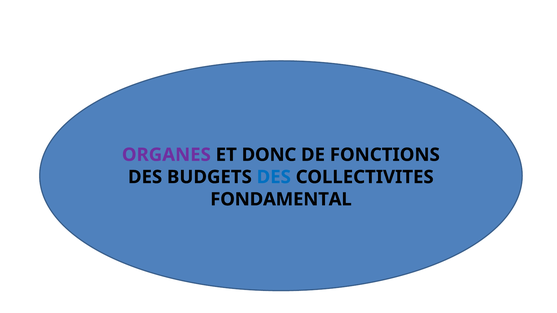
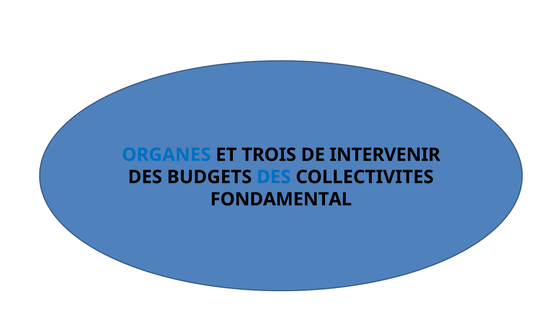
ORGANES colour: purple -> blue (166, 155)
DONC: DONC -> TROIS (269, 155)
FONCTIONS: FONCTIONS -> INTERVENIR (385, 155)
